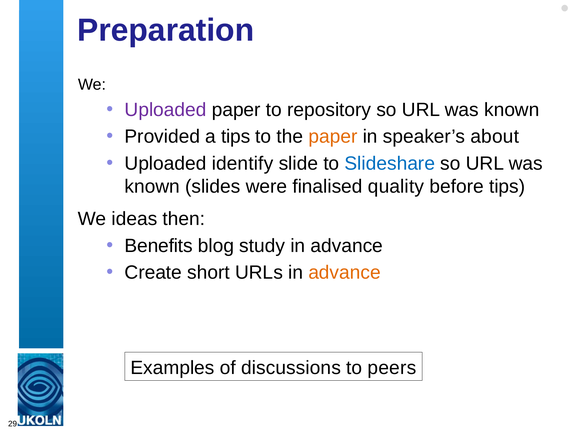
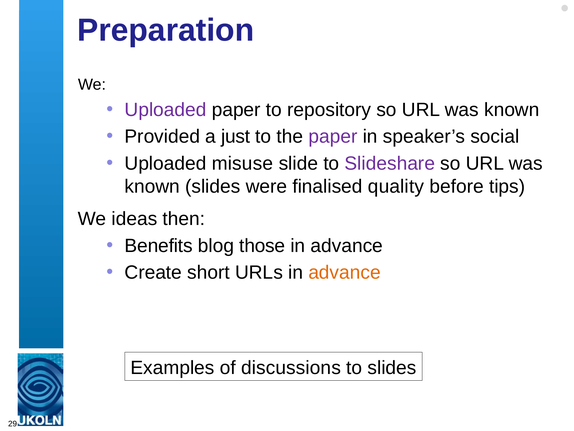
a tips: tips -> just (236, 136)
paper colour: orange -> purple (333, 136)
about: about -> social (495, 136)
identify: identify -> misuse (242, 163)
Slideshare colour: blue -> purple (390, 163)
study: study -> those (262, 246)
to peers: peers -> slides (392, 367)
